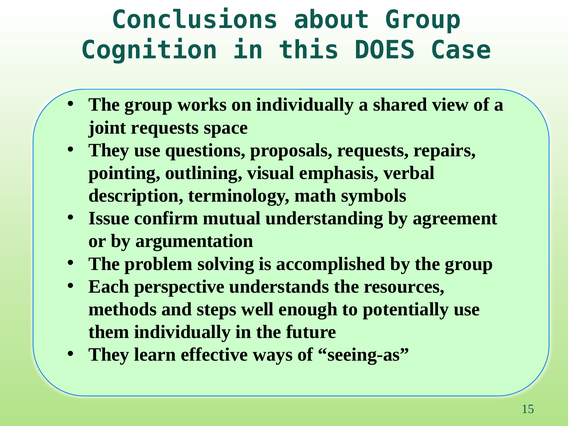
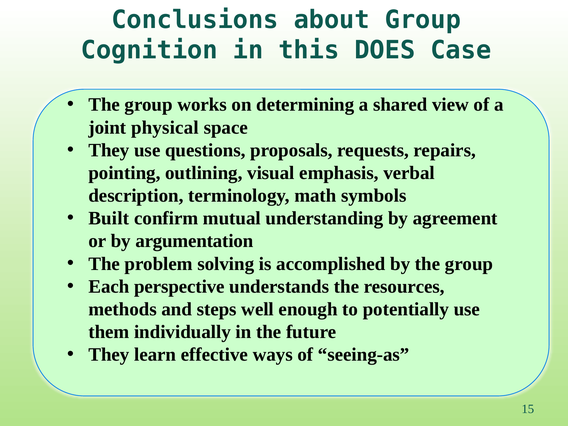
on individually: individually -> determining (305, 105)
joint requests: requests -> physical (165, 127)
Issue: Issue -> Built (109, 218)
